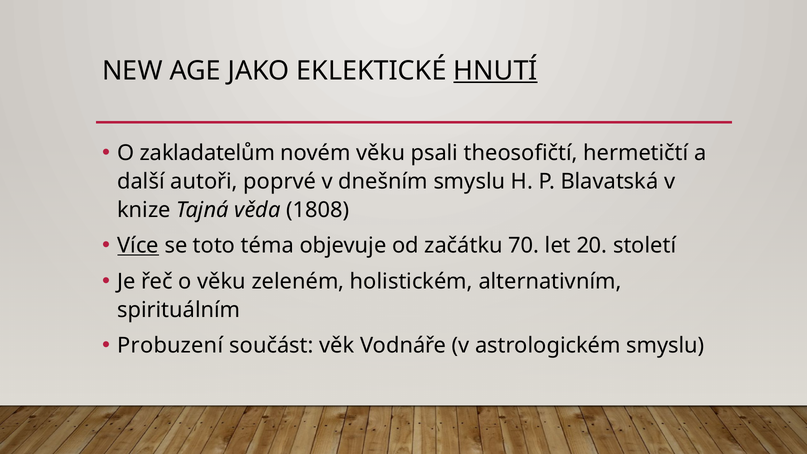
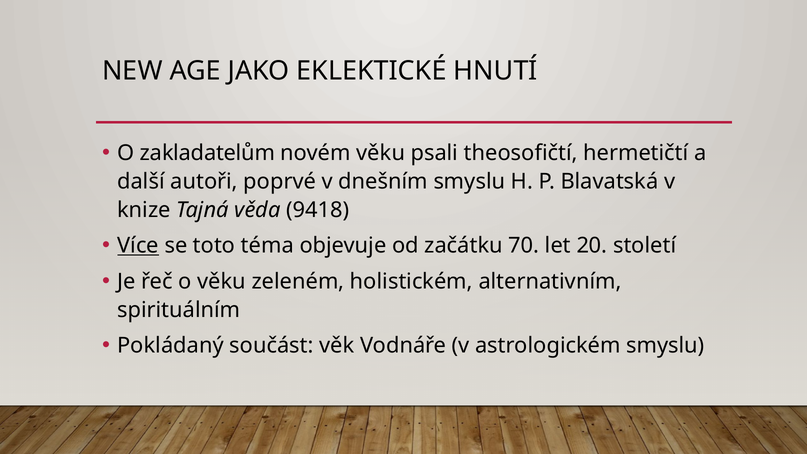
HNUTÍ underline: present -> none (496, 71)
1808: 1808 -> 9418 (318, 210)
Probuzení: Probuzení -> Pokládaný (171, 346)
